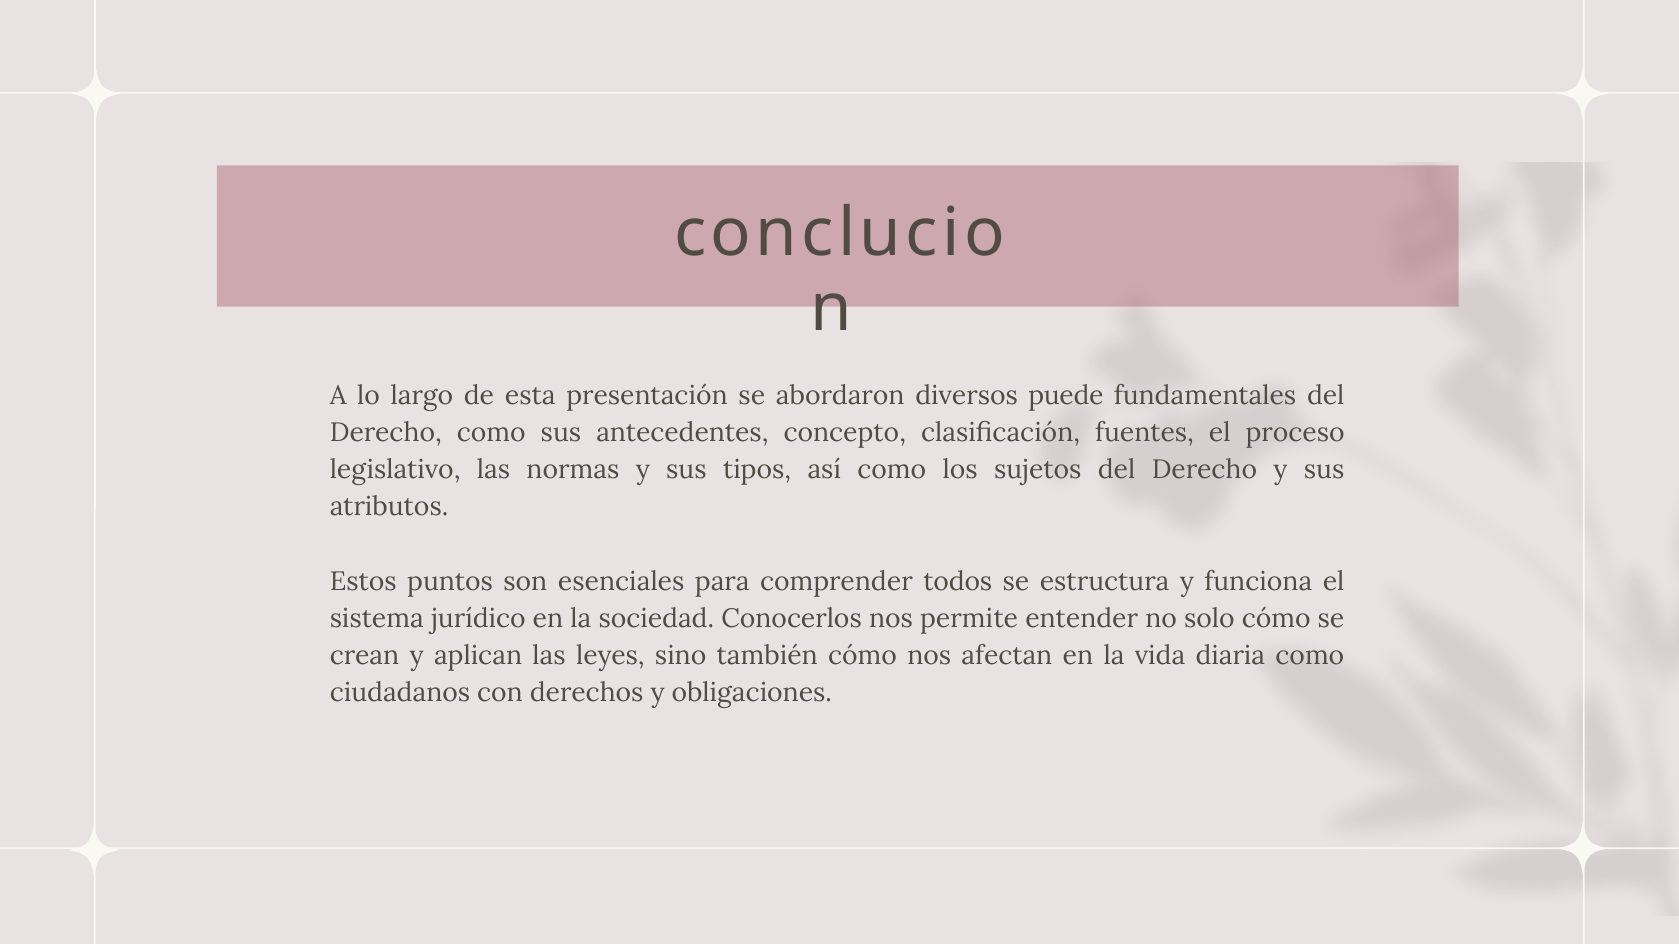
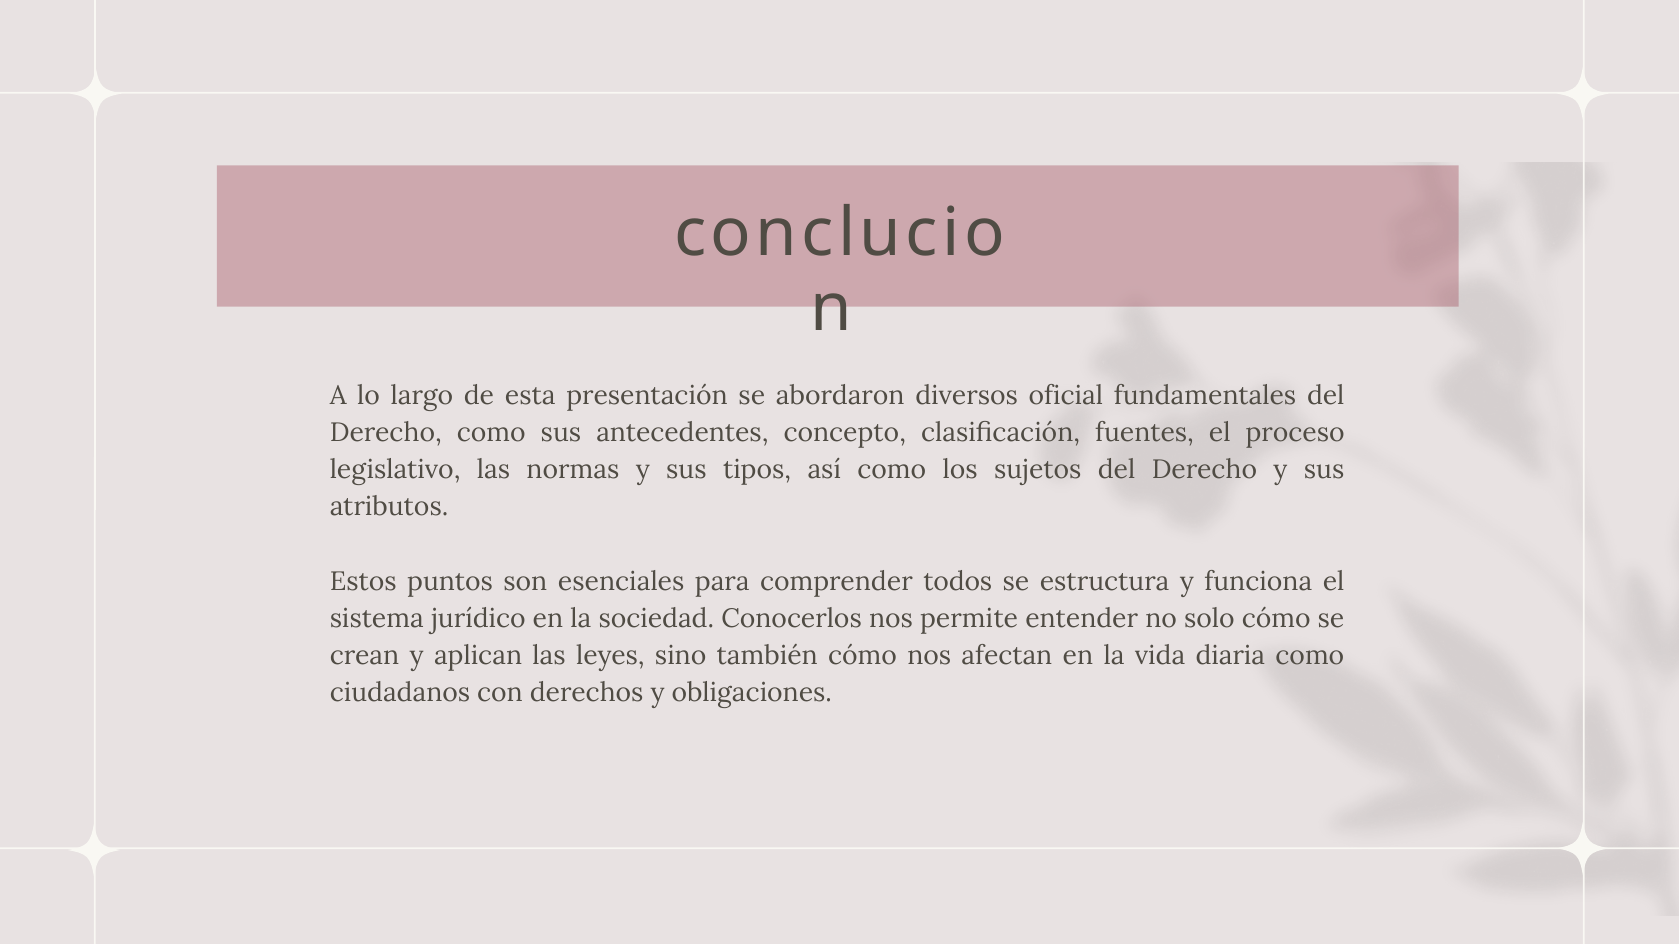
puede: puede -> oficial (1066, 396)
